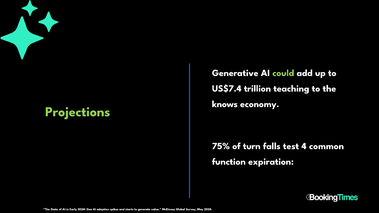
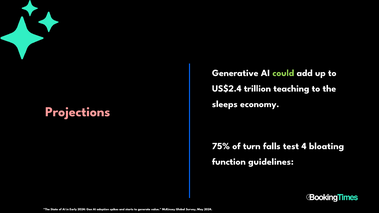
US$7.4: US$7.4 -> US$2.4 (227, 89)
knows: knows -> sleeps (225, 104)
Projections colour: light green -> pink (78, 112)
common: common -> bloating (326, 146)
expiration: expiration -> guidelines (271, 162)
